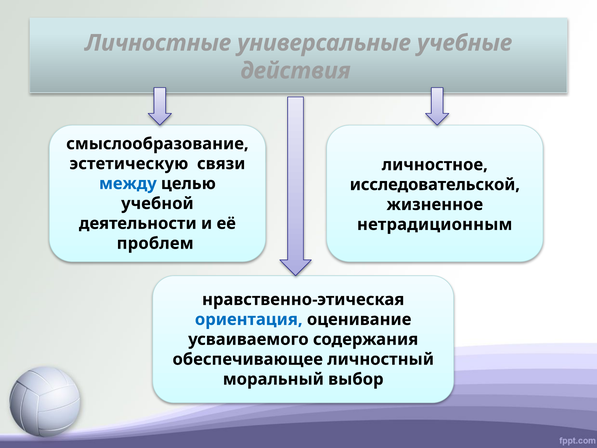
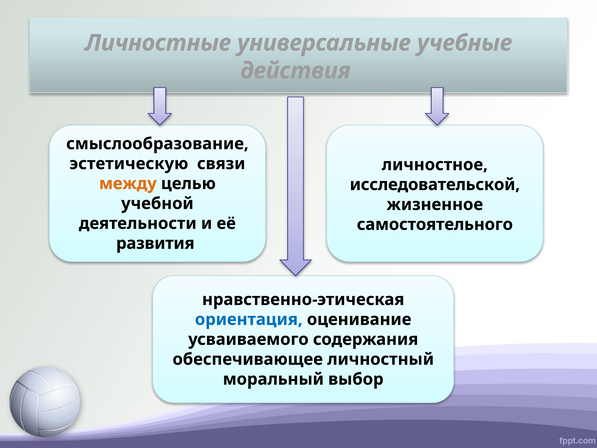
между colour: blue -> orange (128, 183)
нетрадиционным: нетрадиционным -> самостоятельного (435, 224)
проблем: проблем -> развития (155, 243)
